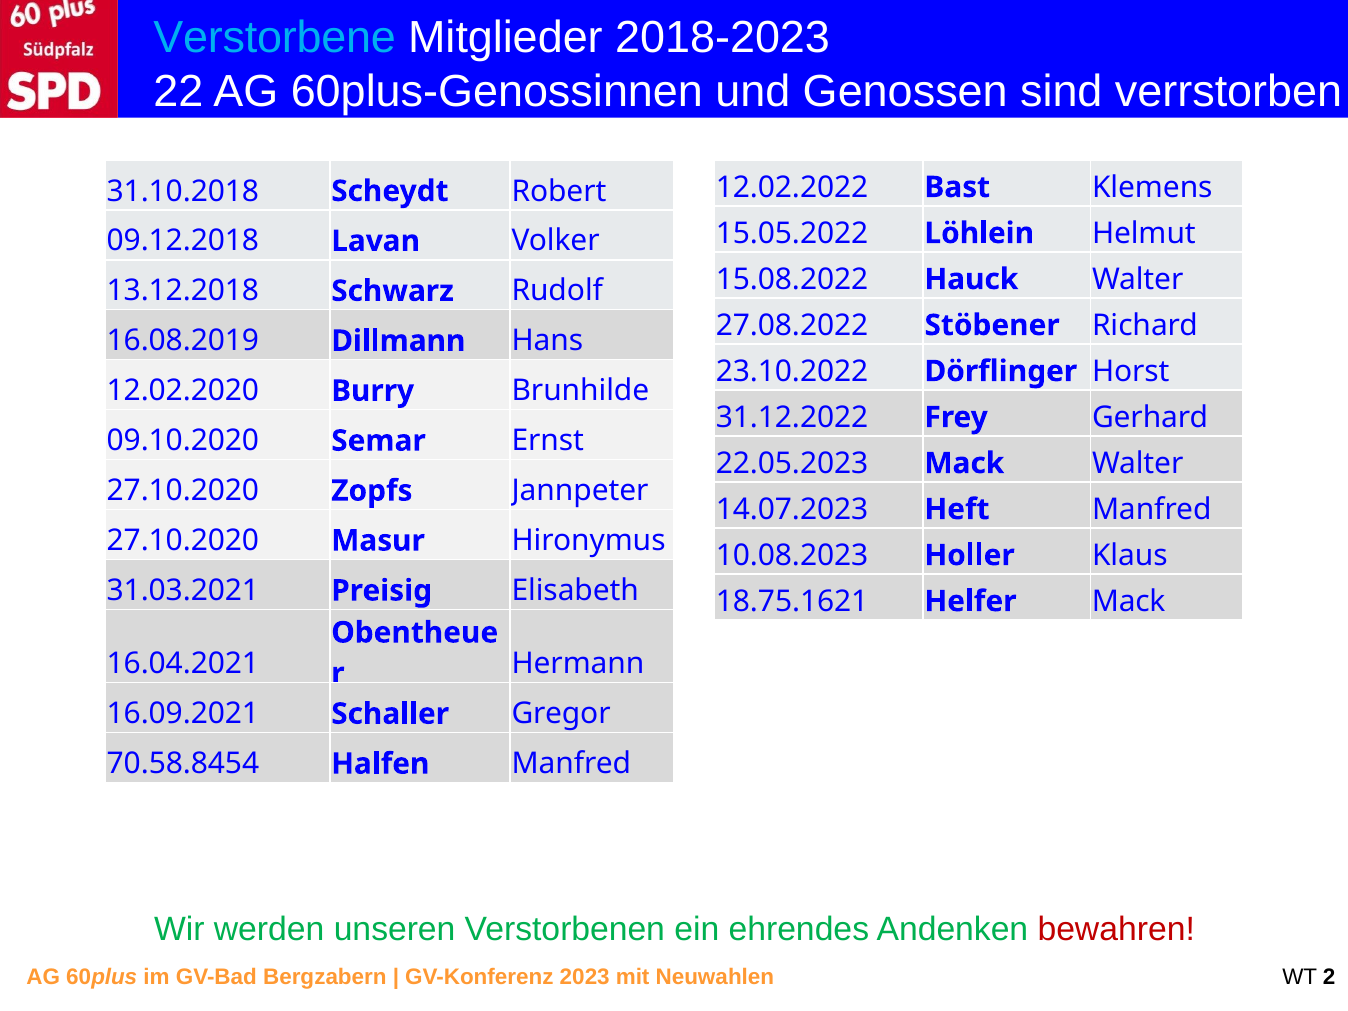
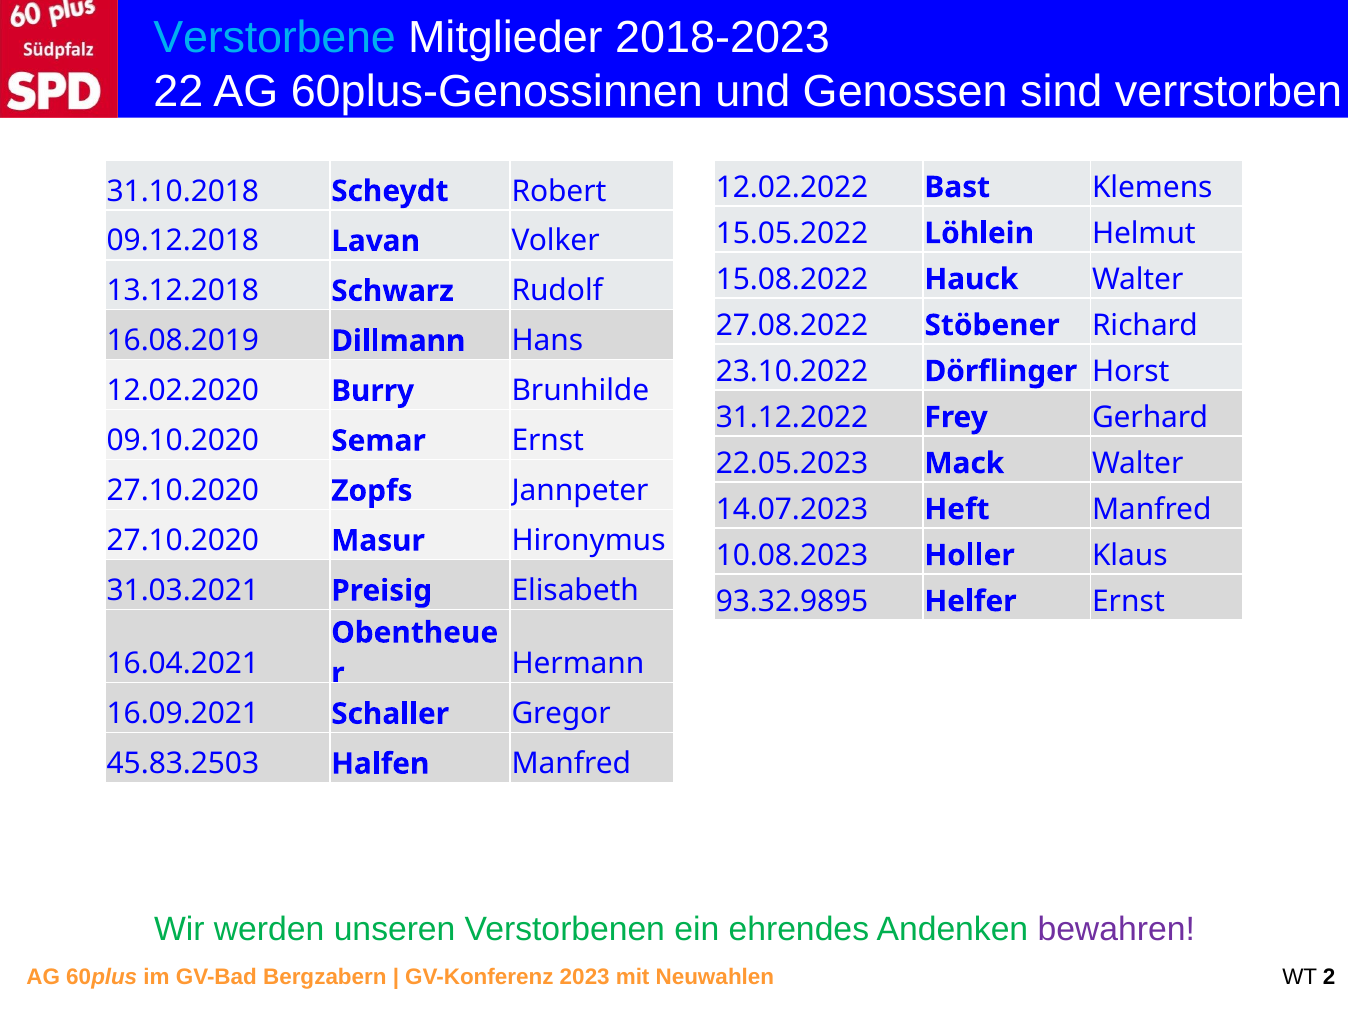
18.75.1621: 18.75.1621 -> 93.32.9895 (792, 601)
Helfer Mack: Mack -> Ernst (1128, 601)
70.58.8454: 70.58.8454 -> 45.83.2503 (183, 764)
bewahren colour: red -> purple (1116, 929)
